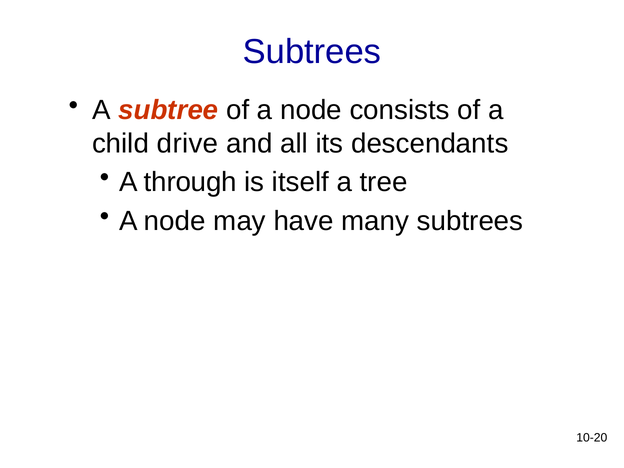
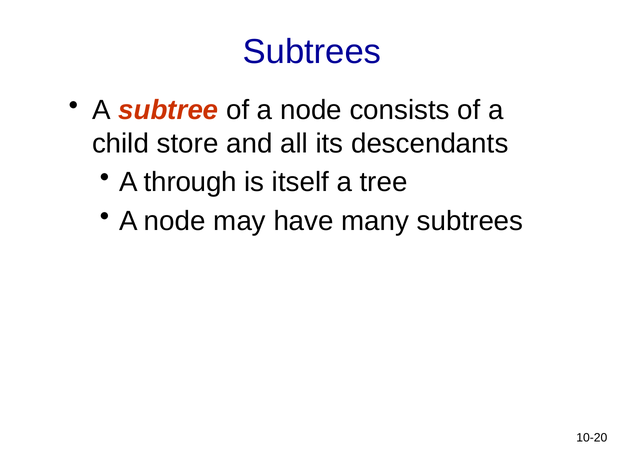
drive: drive -> store (188, 143)
